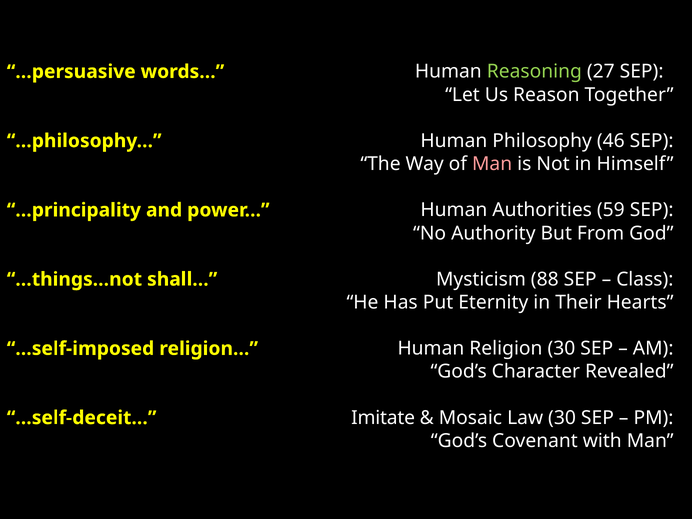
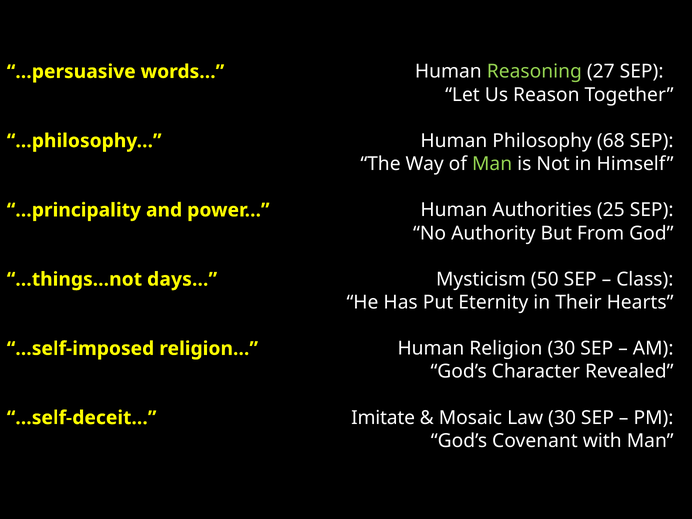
46: 46 -> 68 (611, 141)
Man colour: pink -> light green (492, 164)
59: 59 -> 25 (611, 210)
88: 88 -> 50 (545, 279)
shall…: shall… -> days… (182, 279)
